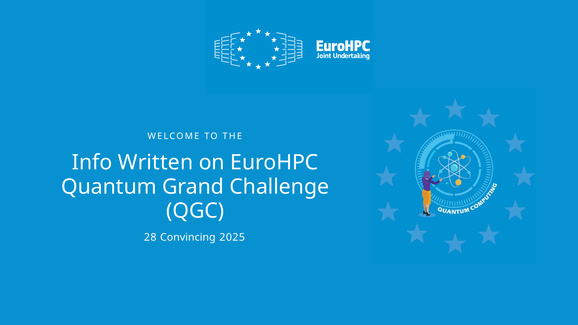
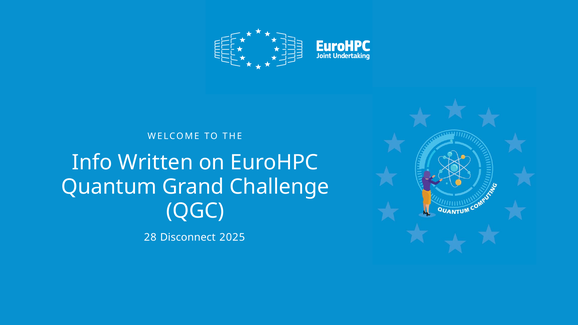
Convincing: Convincing -> Disconnect (188, 237)
